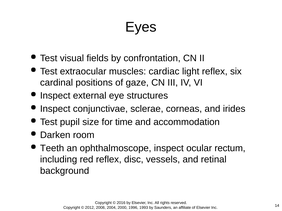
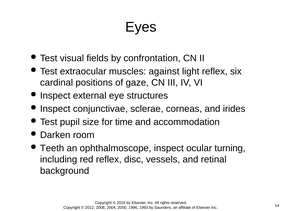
cardiac: cardiac -> against (164, 71)
rectum: rectum -> turning (230, 149)
